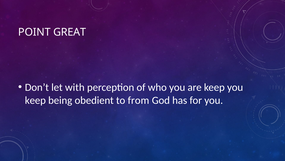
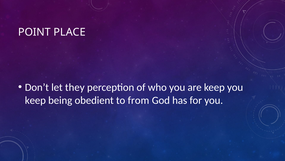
GREAT: GREAT -> PLACE (70, 32)
with: with -> they (75, 87)
